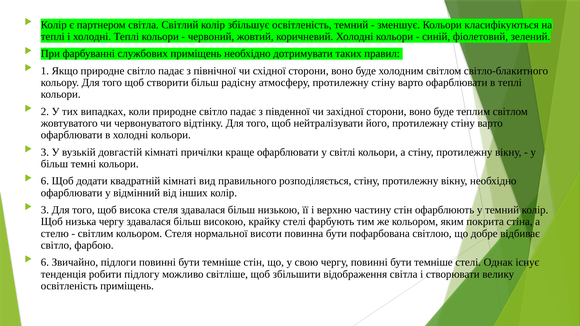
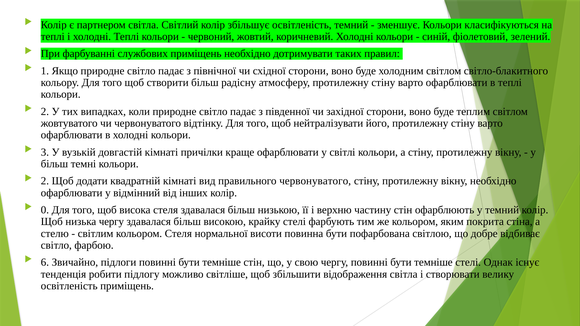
6: 6 -> 2 (45, 181)
правильного розподіляється: розподіляється -> червонуватого (315, 181)
3: 3 -> 0 (45, 210)
